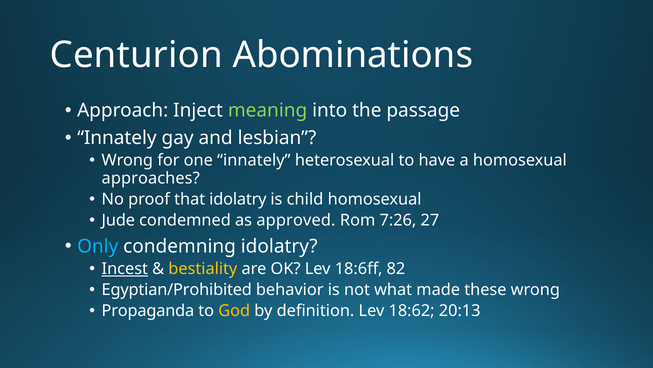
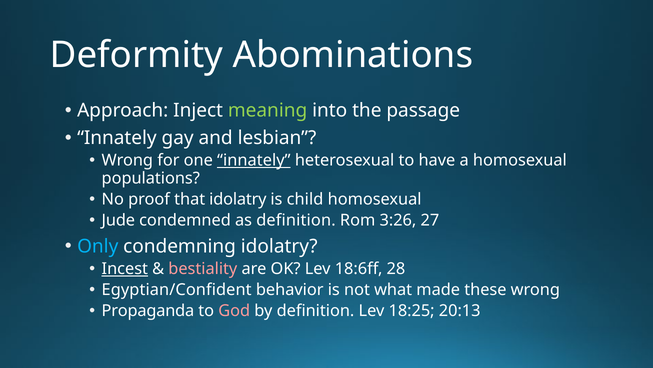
Centurion: Centurion -> Deformity (136, 55)
innately underline: none -> present (254, 160)
approaches: approaches -> populations (151, 178)
as approved: approved -> definition (296, 220)
7:26: 7:26 -> 3:26 (398, 220)
bestiality colour: yellow -> pink (203, 268)
82: 82 -> 28 (396, 268)
Egyptian/Prohibited: Egyptian/Prohibited -> Egyptian/Confident (177, 289)
God colour: yellow -> pink (234, 310)
18:62: 18:62 -> 18:25 (412, 310)
